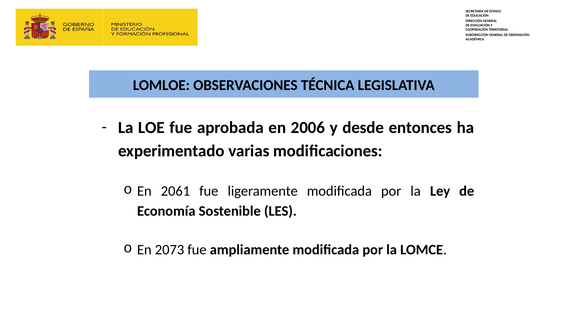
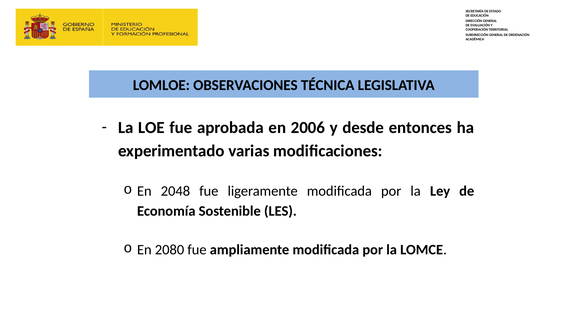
2061: 2061 -> 2048 (175, 191)
2073: 2073 -> 2080 (170, 249)
